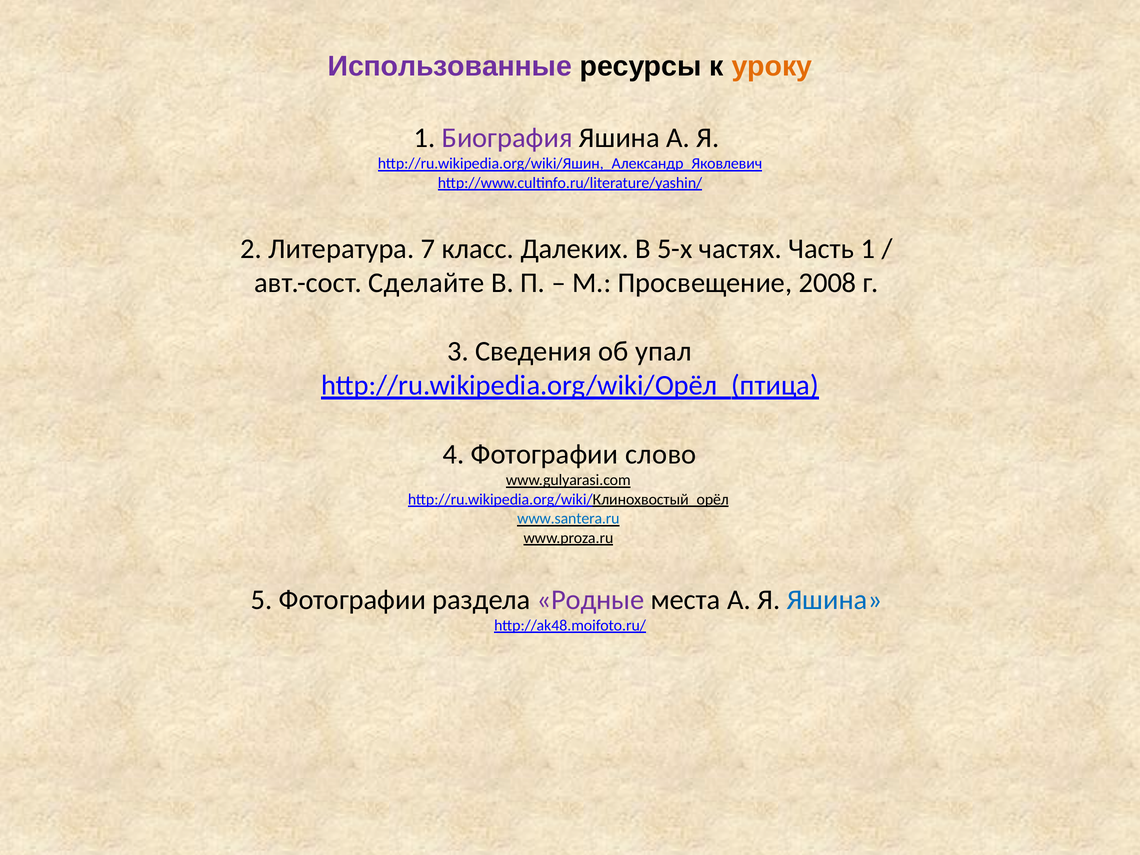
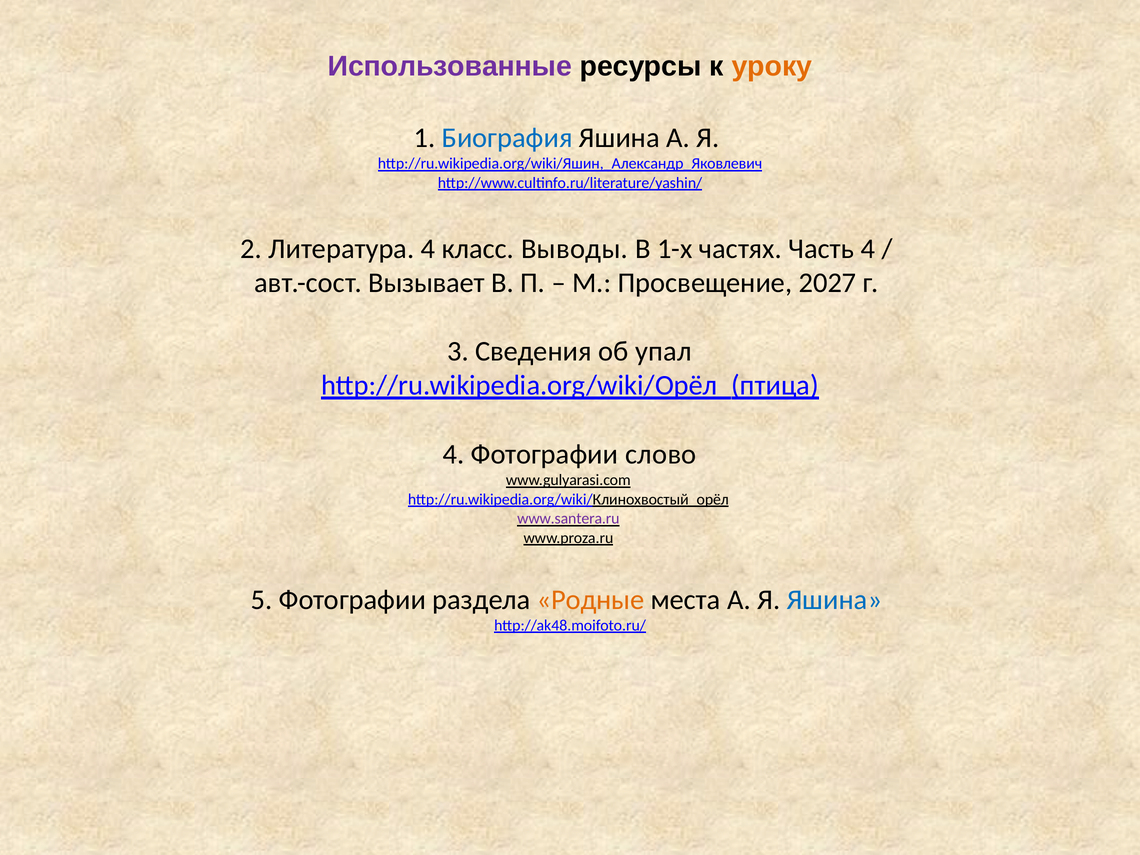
Биография colour: purple -> blue (507, 138)
Литература 7: 7 -> 4 (428, 249)
Далеких: Далеких -> Выводы (575, 249)
5-х: 5-х -> 1-х (675, 249)
Часть 1: 1 -> 4 (868, 249)
Сделайте: Сделайте -> Вызывает (427, 283)
2008: 2008 -> 2027 (828, 283)
www.santera.ru colour: blue -> purple (568, 519)
Родные colour: purple -> orange (590, 600)
